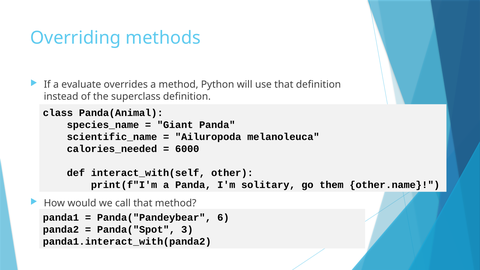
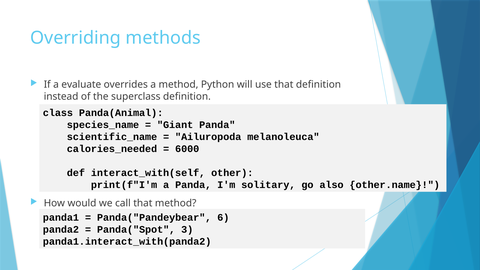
them: them -> also (332, 185)
